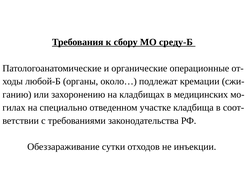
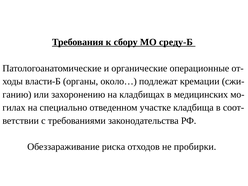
любой-Б: любой-Б -> власти-Б (43, 81)
сутки: сутки -> риска (114, 147)
инъекции: инъекции -> пробирки (195, 147)
